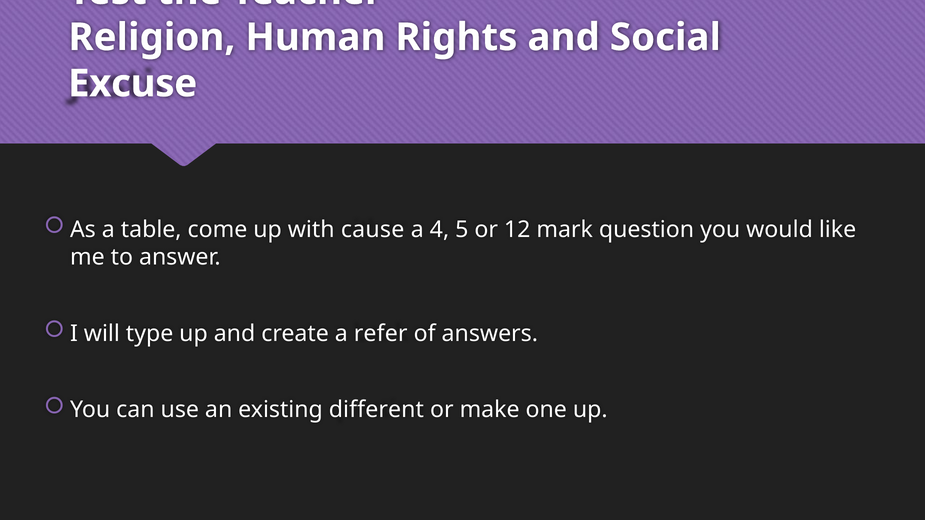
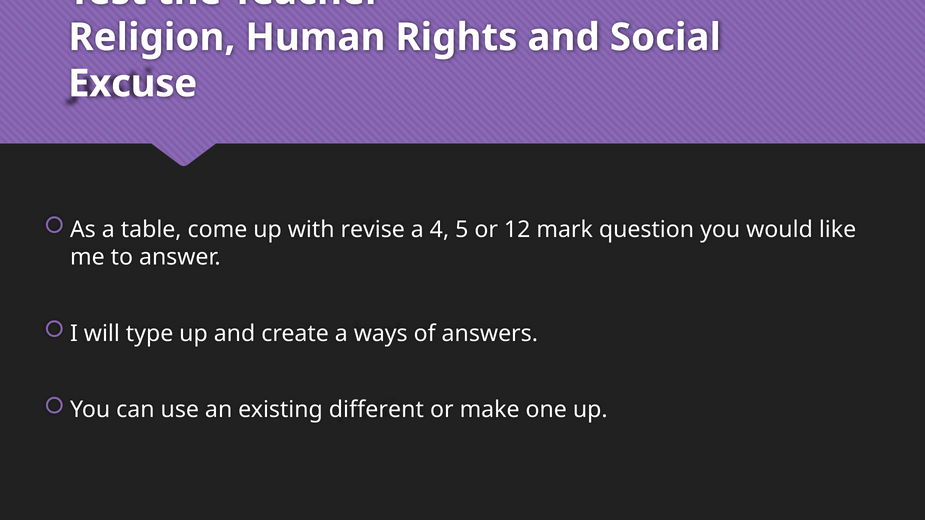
cause: cause -> revise (373, 230)
refer: refer -> ways (381, 334)
